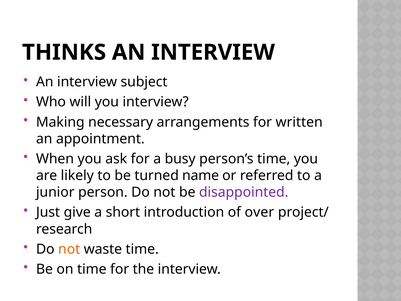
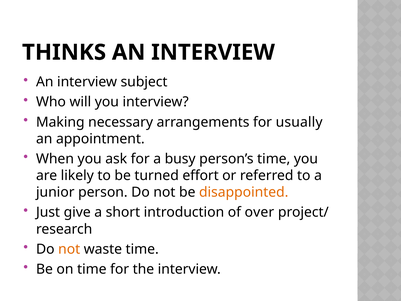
written: written -> usually (299, 122)
name: name -> effort (201, 175)
disappointed colour: purple -> orange (244, 192)
